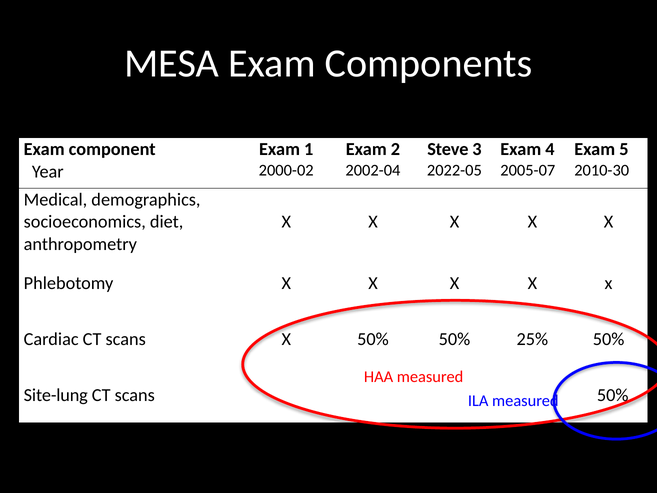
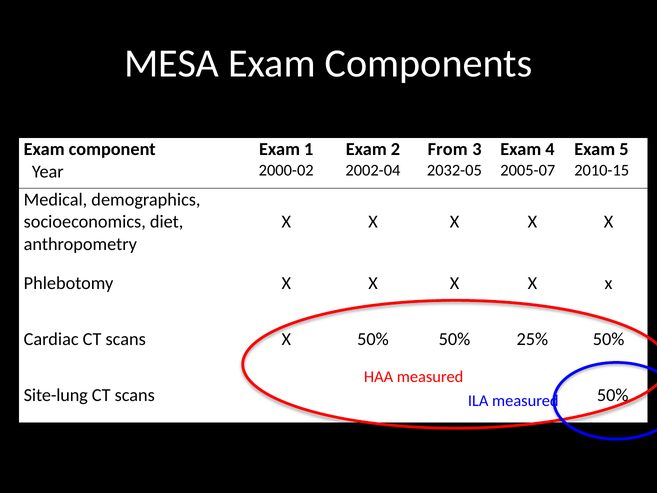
Steve: Steve -> From (448, 149)
2022-05: 2022-05 -> 2032-05 (454, 170)
2010-30: 2010-30 -> 2010-15 (602, 170)
